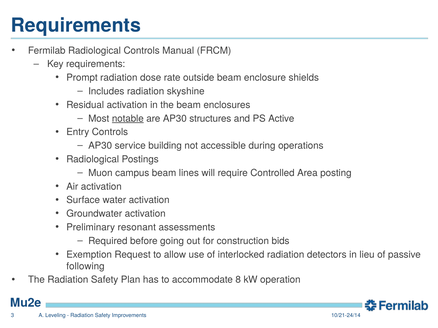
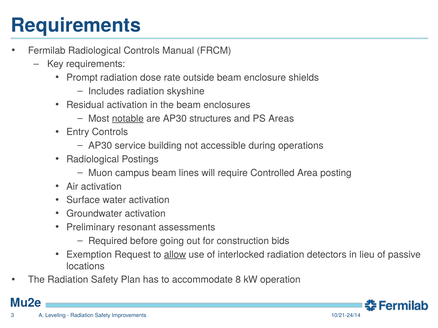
Active: Active -> Areas (281, 119)
allow underline: none -> present (175, 255)
following: following -> locations (86, 267)
